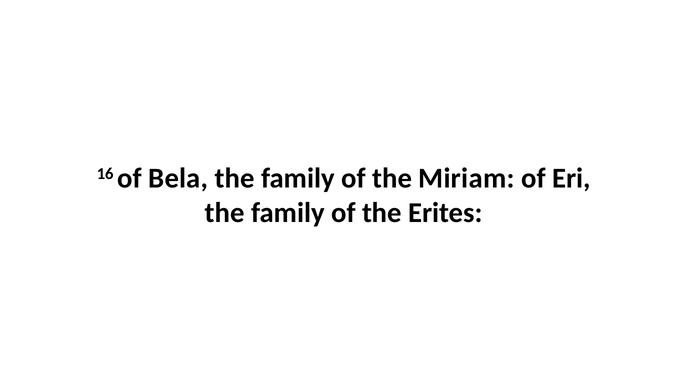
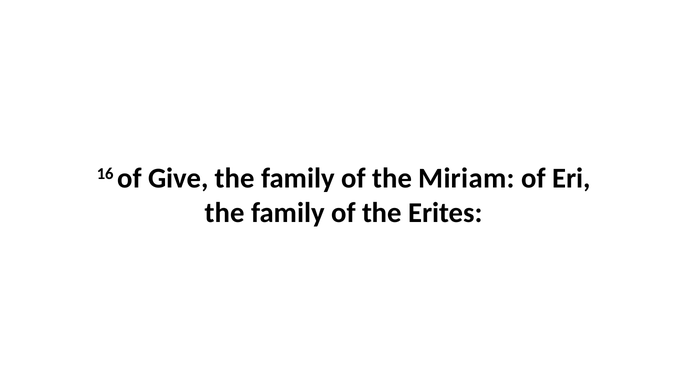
Bela: Bela -> Give (178, 178)
